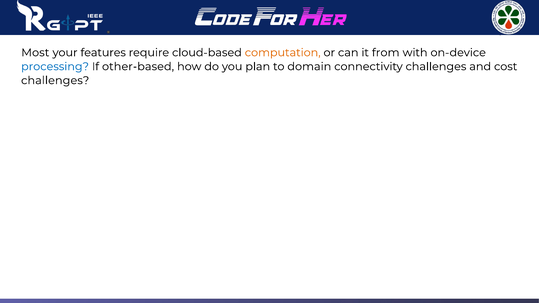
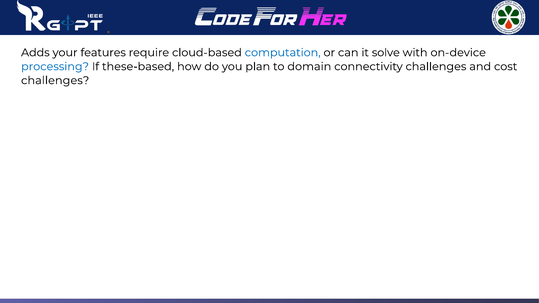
Most: Most -> Adds (35, 53)
computation colour: orange -> blue (283, 53)
from: from -> solve (386, 53)
other-based: other-based -> these-based (138, 67)
